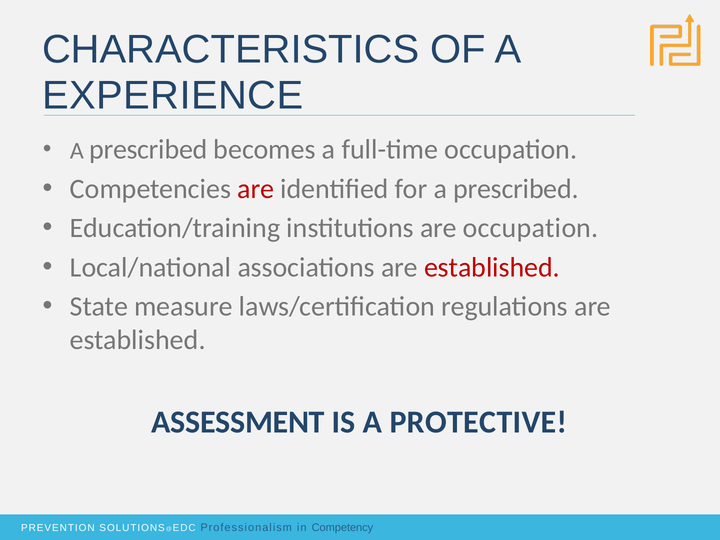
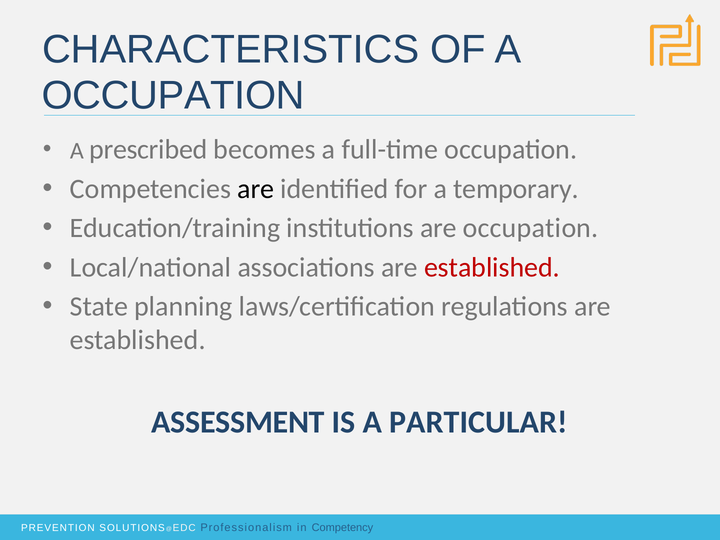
EXPERIENCE: EXPERIENCE -> OCCUPATION (173, 96)
are colour: red -> black (256, 189)
for a prescribed: prescribed -> temporary (516, 189)
measure: measure -> planning (183, 307)
PROTECTIVE: PROTECTIVE -> PARTICULAR (478, 422)
